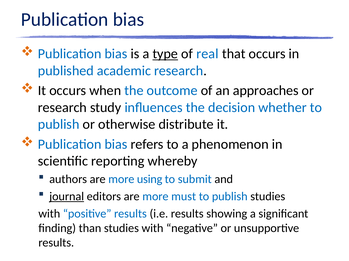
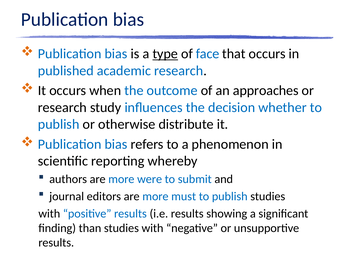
real: real -> face (208, 54)
using: using -> were (150, 180)
journal underline: present -> none (67, 197)
